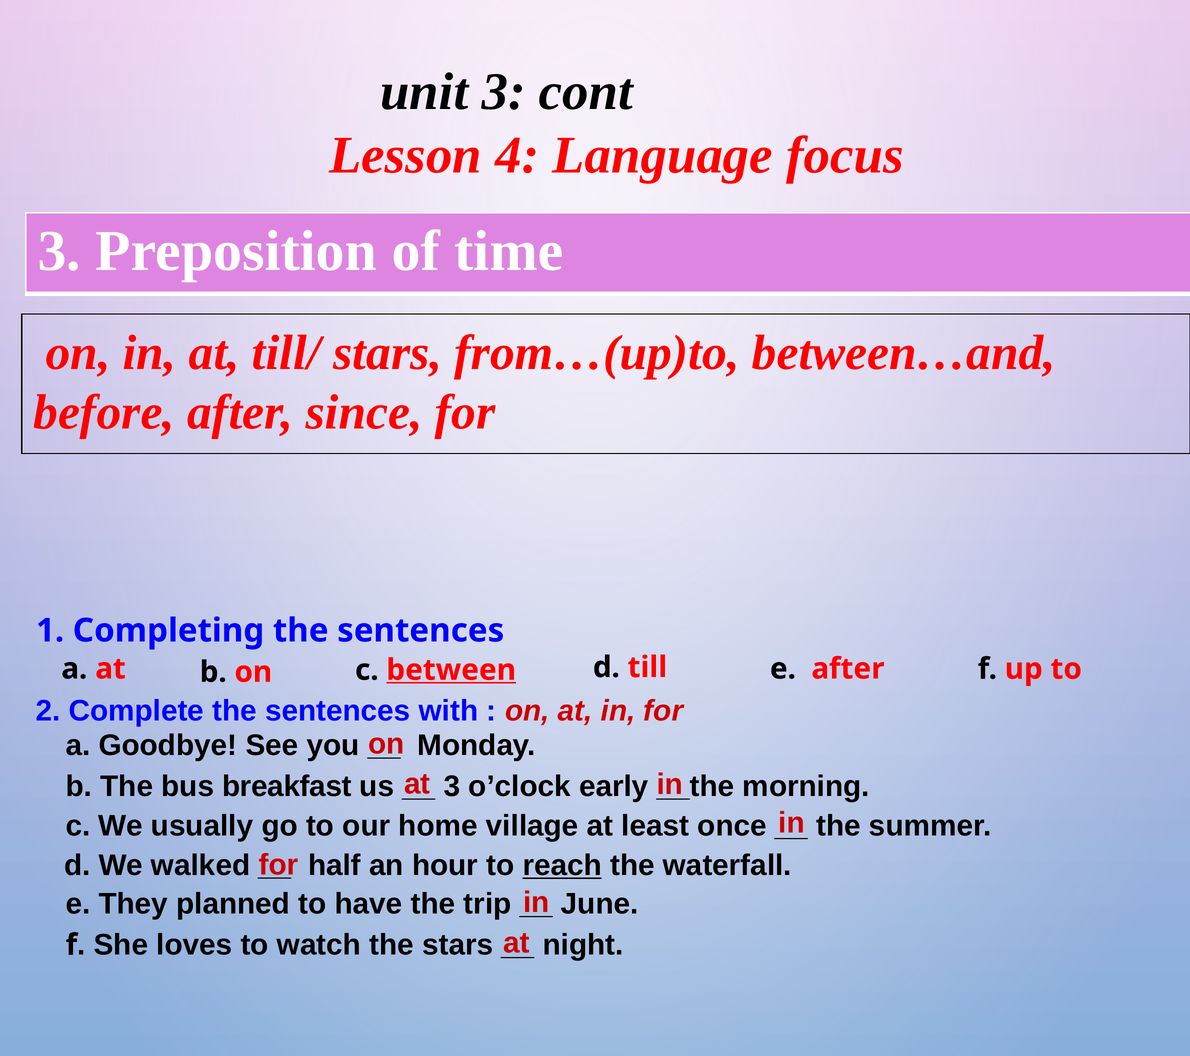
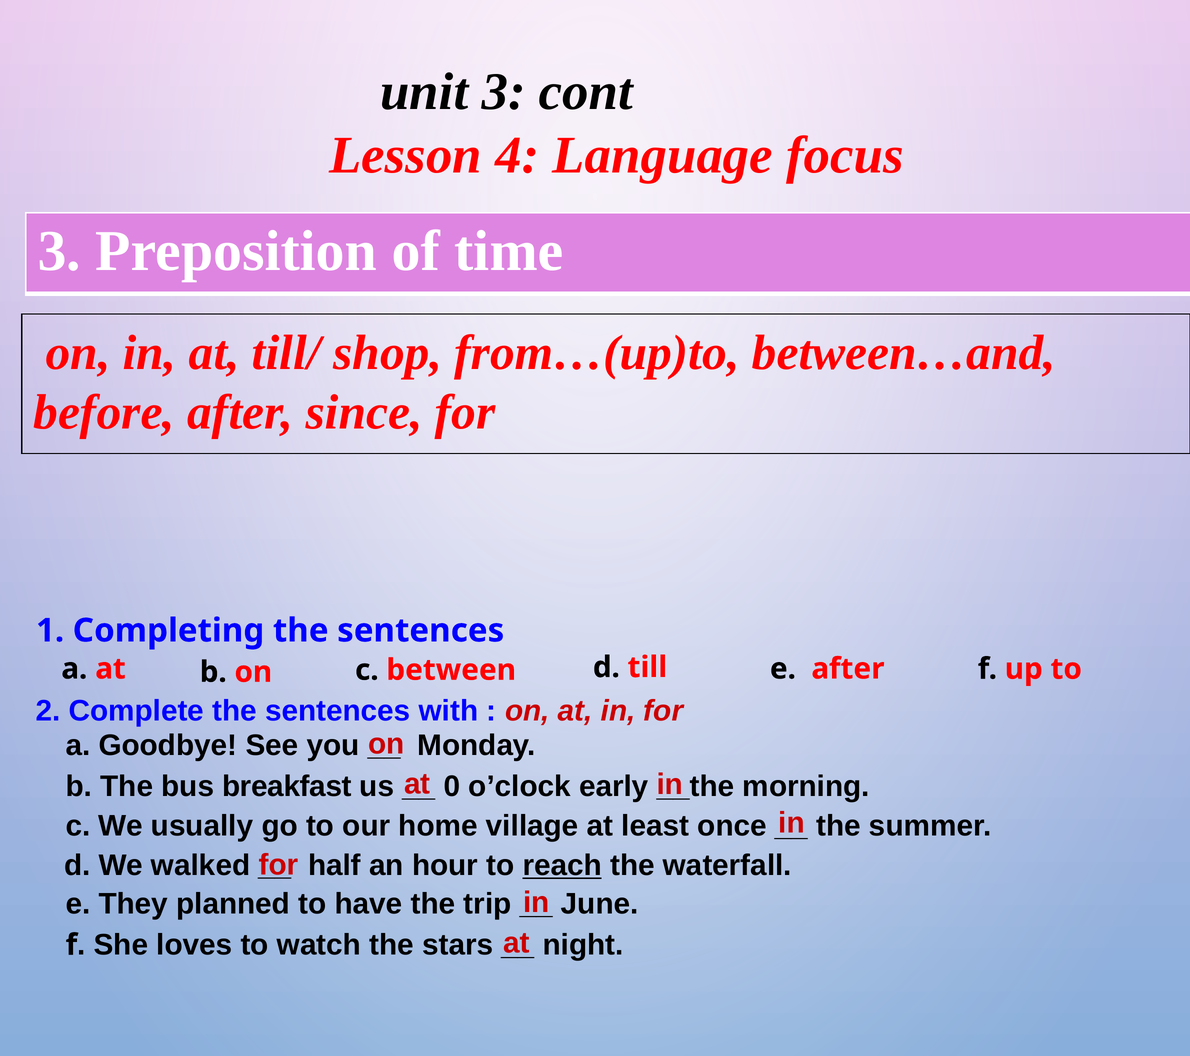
till/ stars: stars -> shop (388, 353)
between underline: present -> none (451, 670)
3: 3 -> 0 (452, 787)
